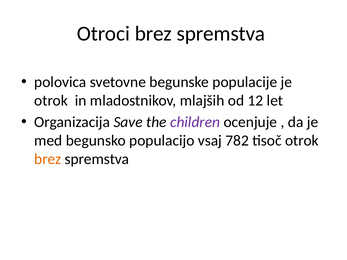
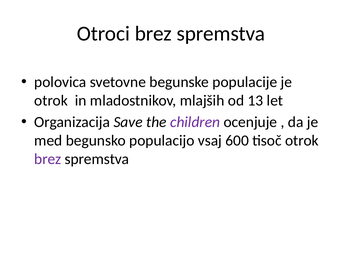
12: 12 -> 13 (255, 101)
782: 782 -> 600 (237, 141)
brez colour: orange -> purple (48, 159)
